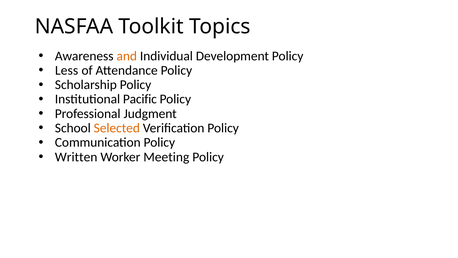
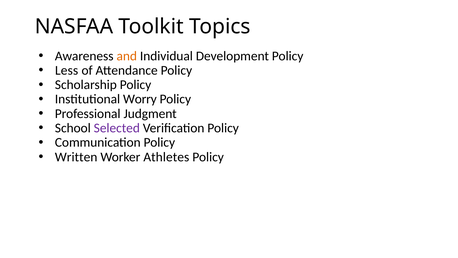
Pacific: Pacific -> Worry (140, 99)
Selected colour: orange -> purple (117, 128)
Meeting: Meeting -> Athletes (166, 157)
